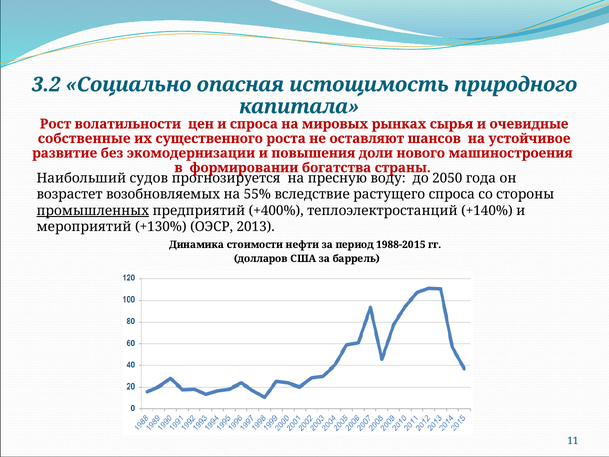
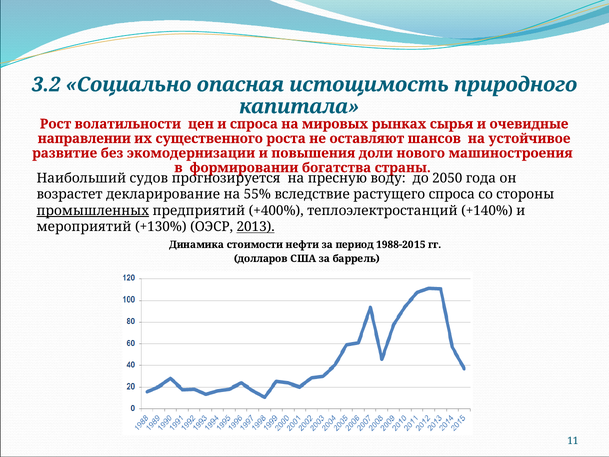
собственные: собственные -> направлении (84, 138)
возобновляемых: возобновляемых -> декларирование (163, 194)
2013 underline: none -> present (256, 227)
